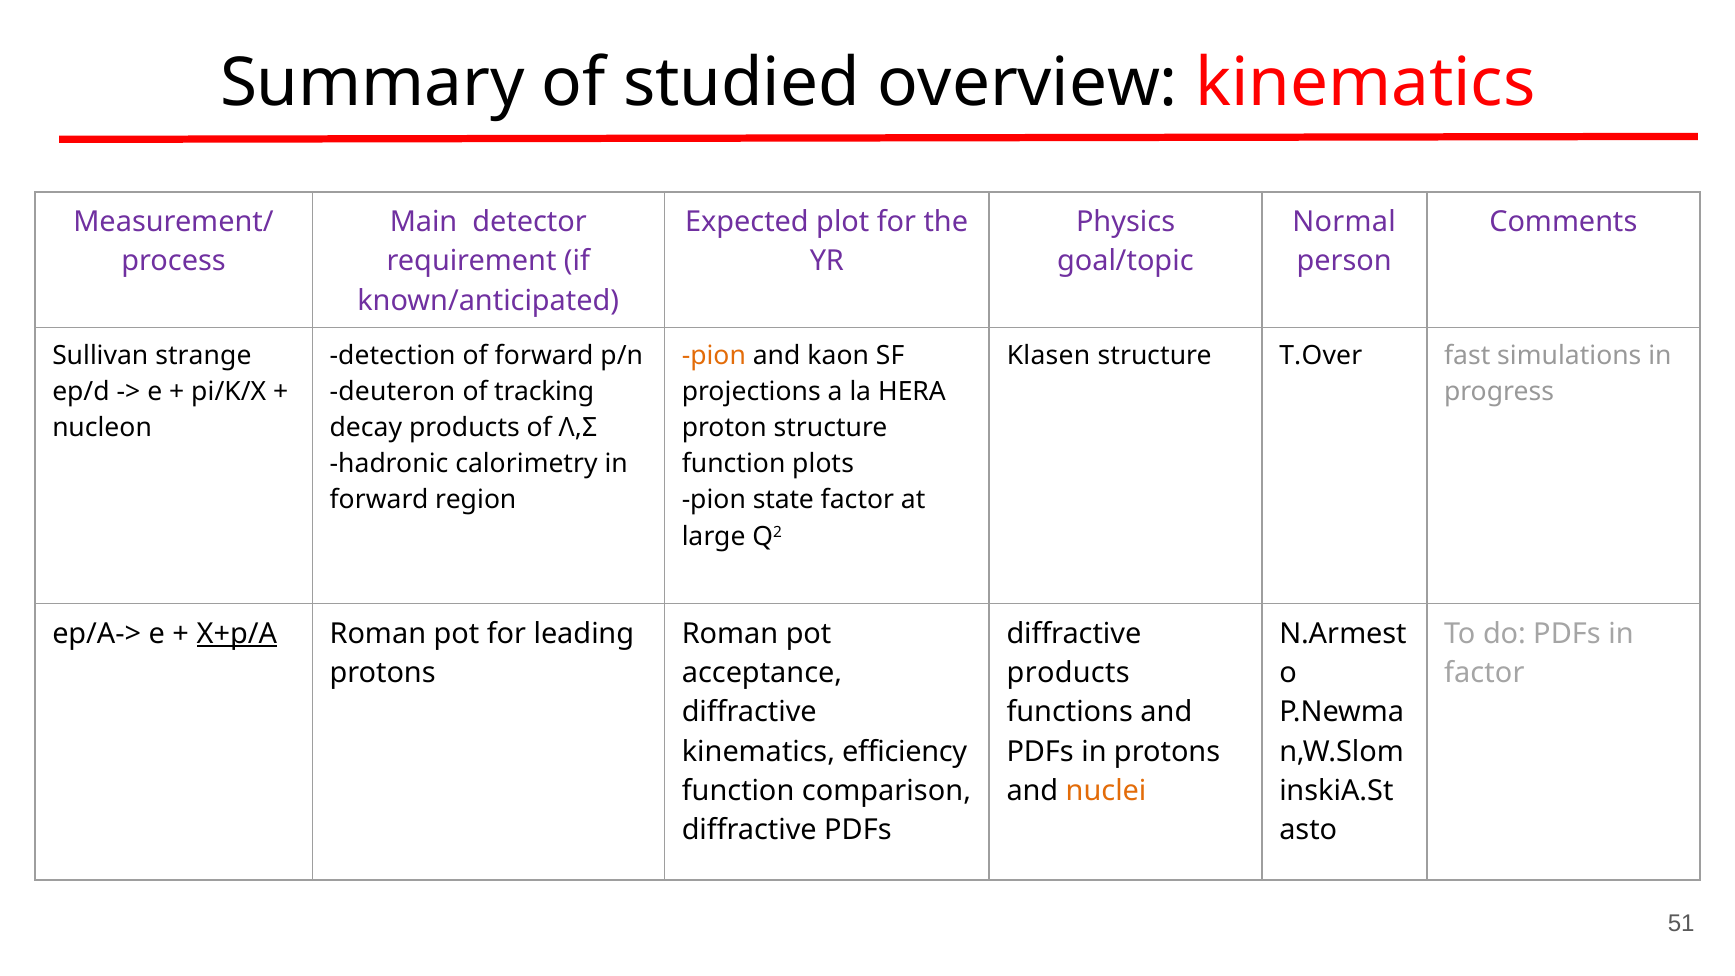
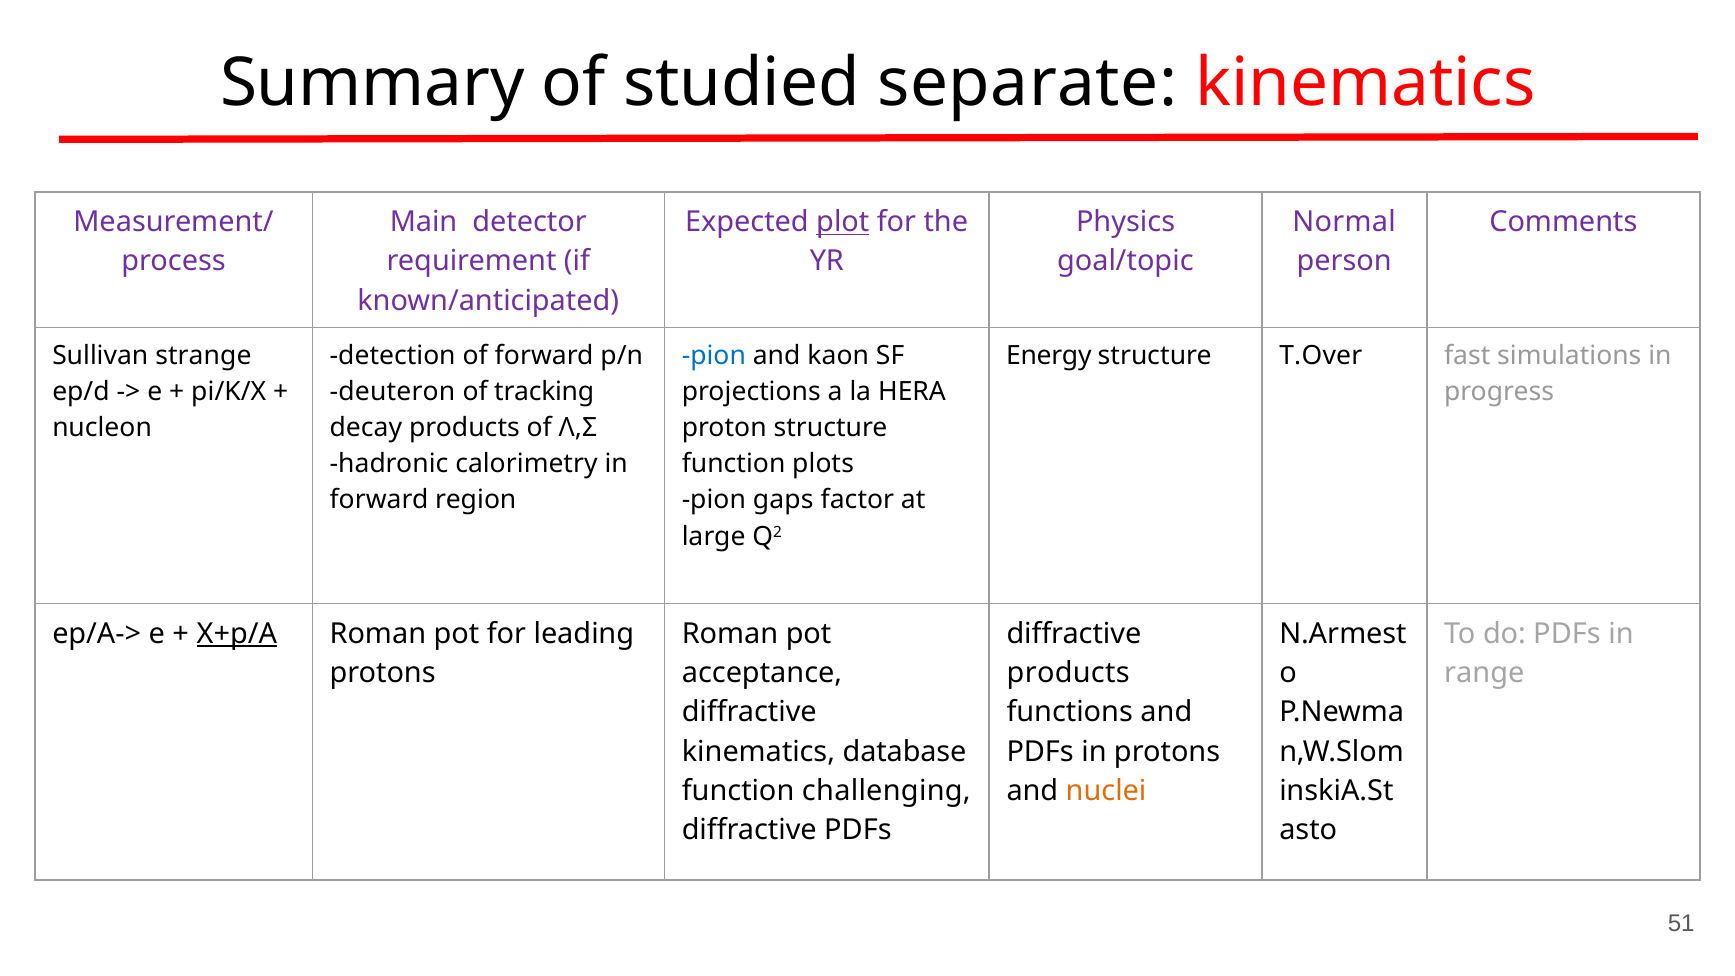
overview: overview -> separate (1027, 83)
plot underline: none -> present (843, 222)
pion colour: orange -> blue (714, 356)
Klasen: Klasen -> Energy (1049, 356)
state: state -> gaps (783, 500)
factor: factor -> range (1484, 673)
efficiency: efficiency -> database (905, 752)
comparison: comparison -> challenging (886, 791)
